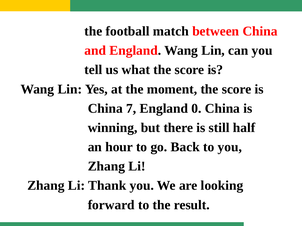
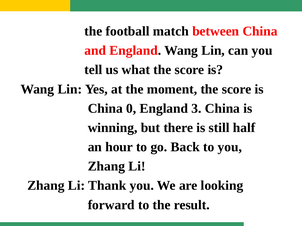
7: 7 -> 0 (131, 109)
0: 0 -> 3 (197, 109)
